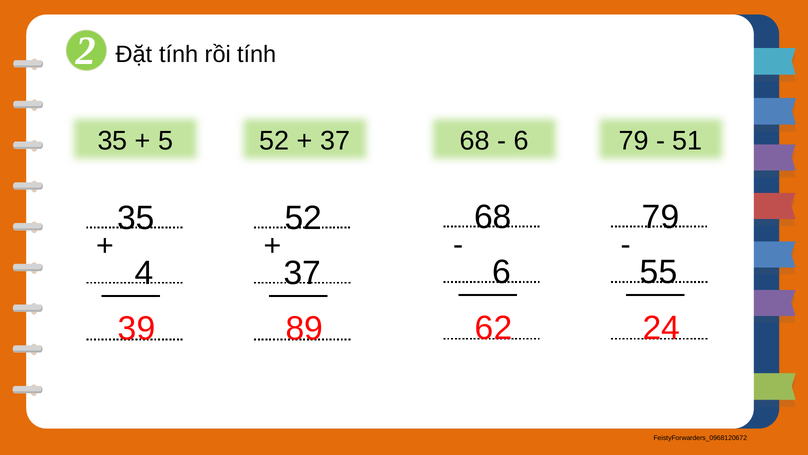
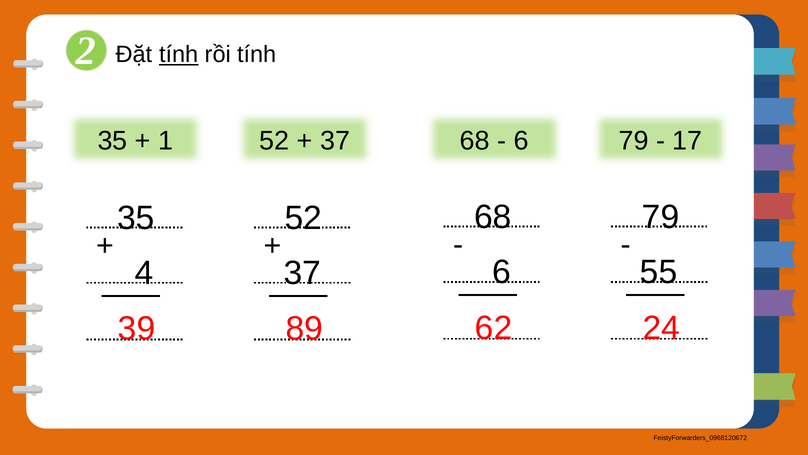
tính underline: none -> present (179, 54)
5: 5 -> 1 (166, 140)
51: 51 -> 17 (687, 140)
